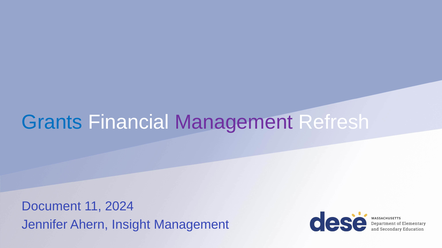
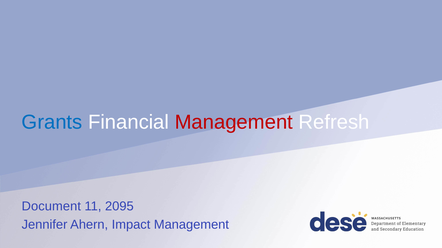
Management colour: purple -> red (234, 122)
2024: 2024 -> 2095 (119, 207)
Insight: Insight -> Impact (131, 225)
